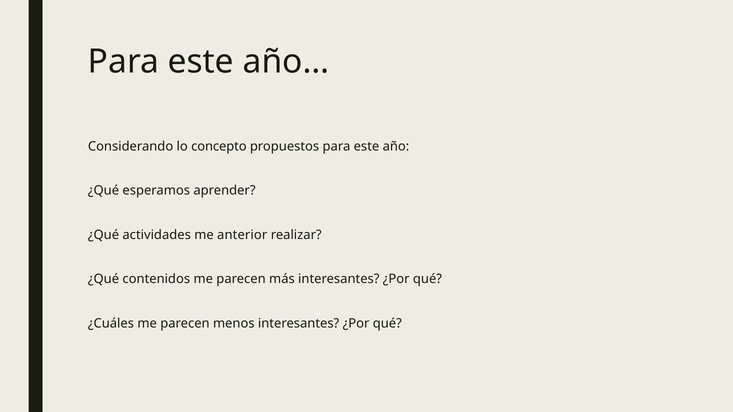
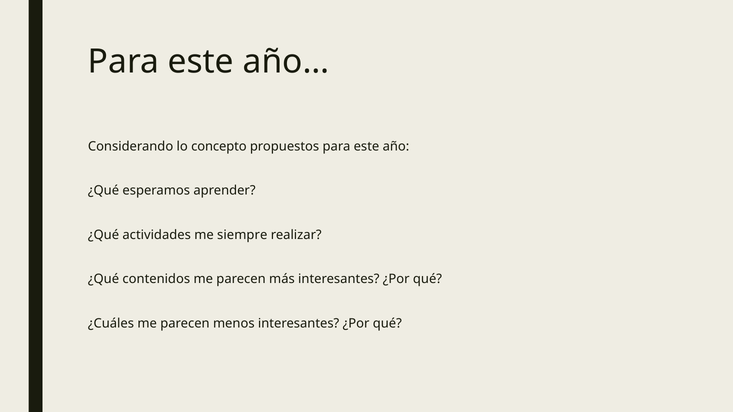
anterior: anterior -> siempre (242, 235)
